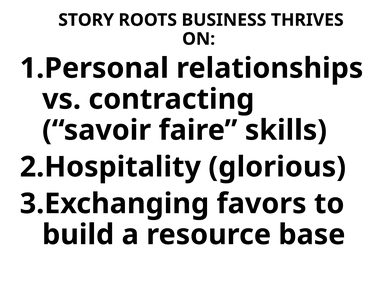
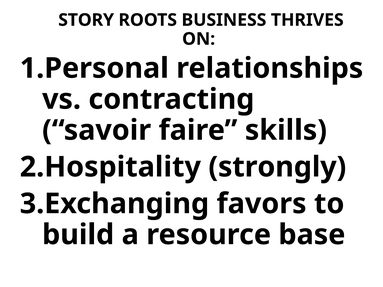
glorious: glorious -> strongly (277, 167)
